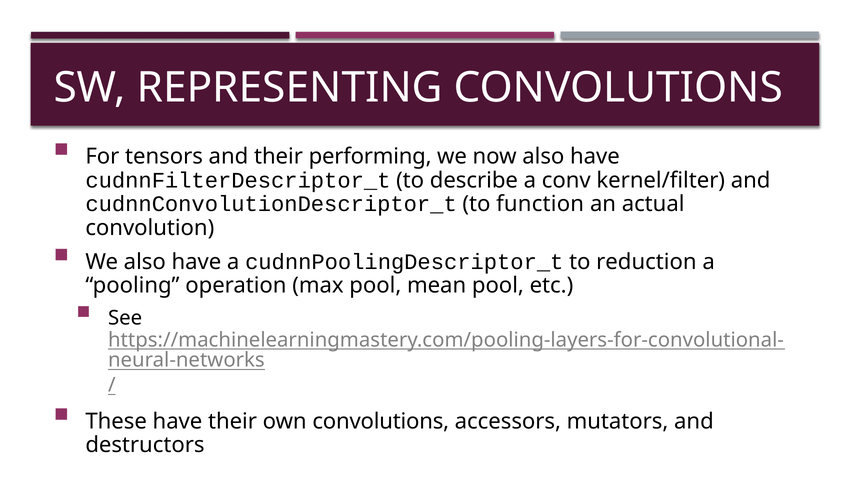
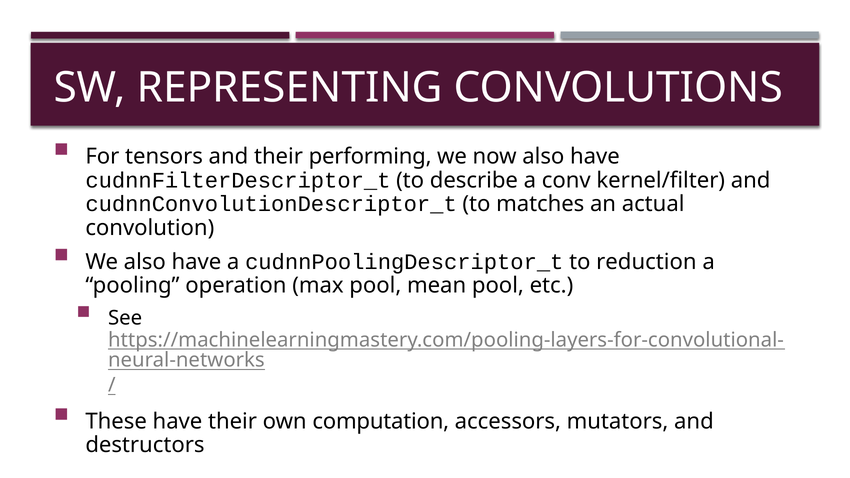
function: function -> matches (540, 204)
own convolutions: convolutions -> computation (381, 421)
